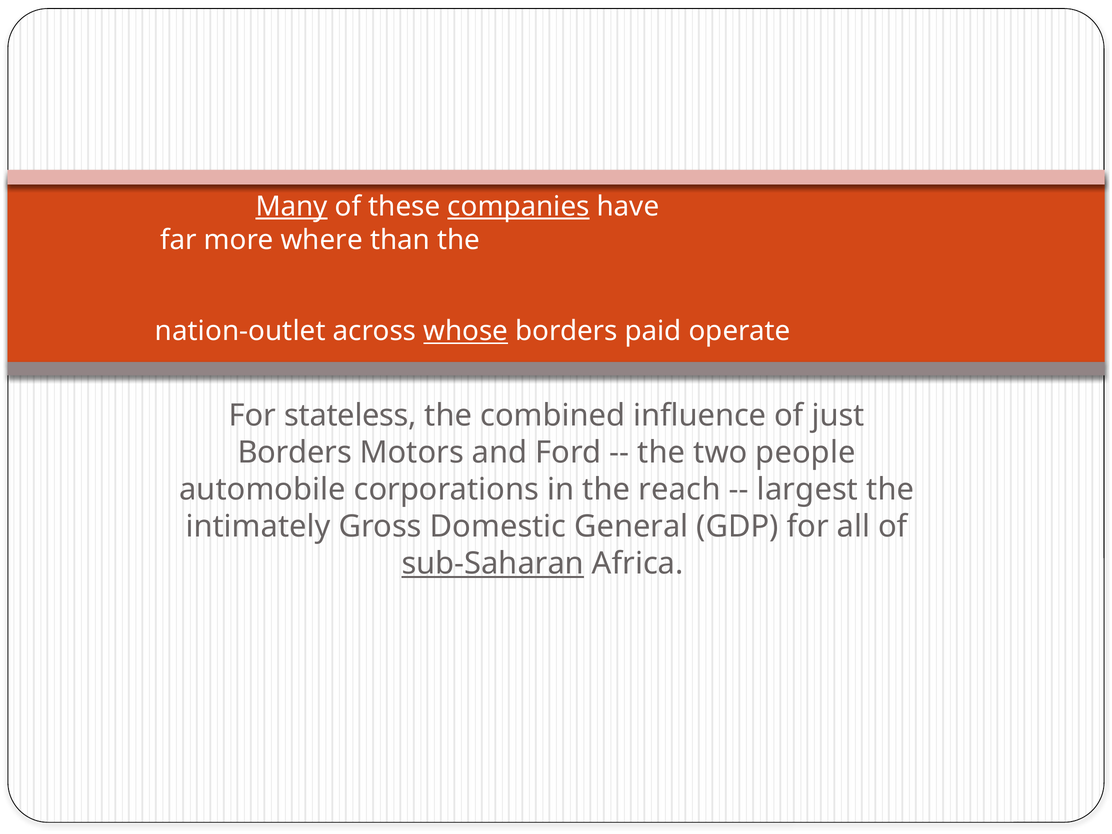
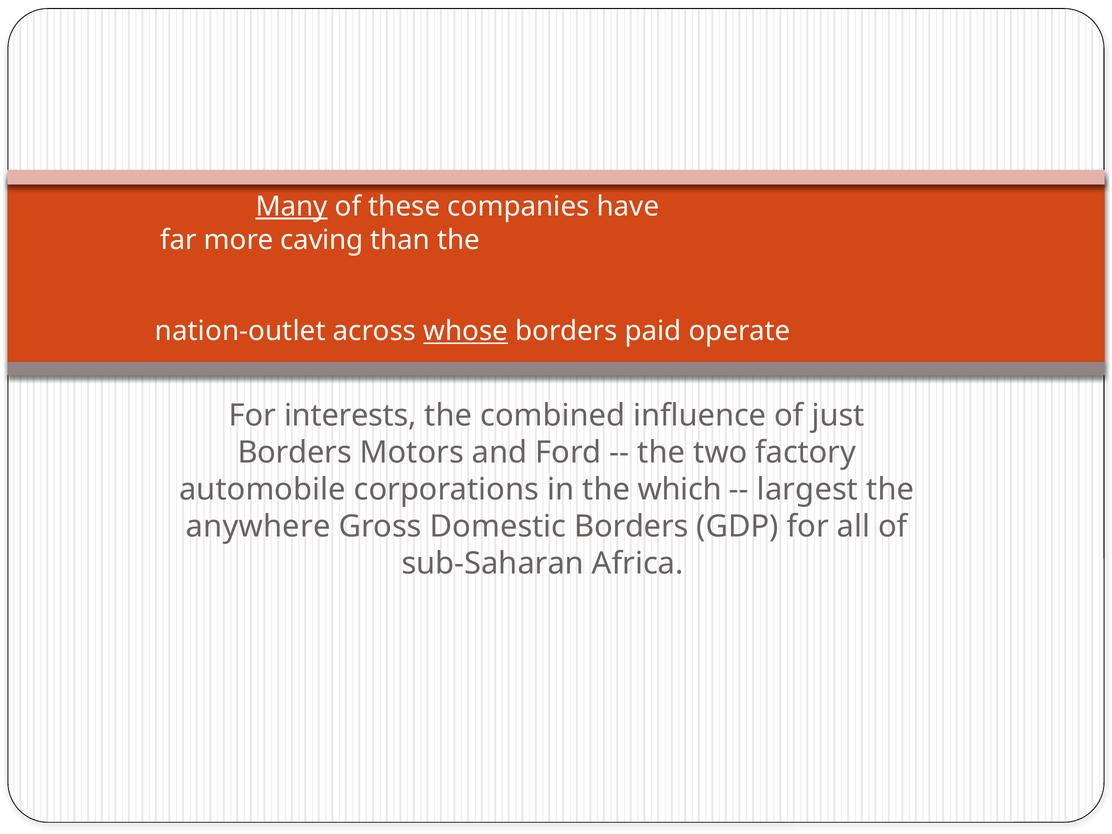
companies underline: present -> none (519, 206)
where: where -> caving (322, 240)
stateless: stateless -> interests (350, 415)
people: people -> factory (806, 452)
reach: reach -> which (680, 490)
intimately: intimately -> anywhere (258, 527)
Domestic General: General -> Borders (631, 527)
sub-Saharan underline: present -> none (493, 564)
